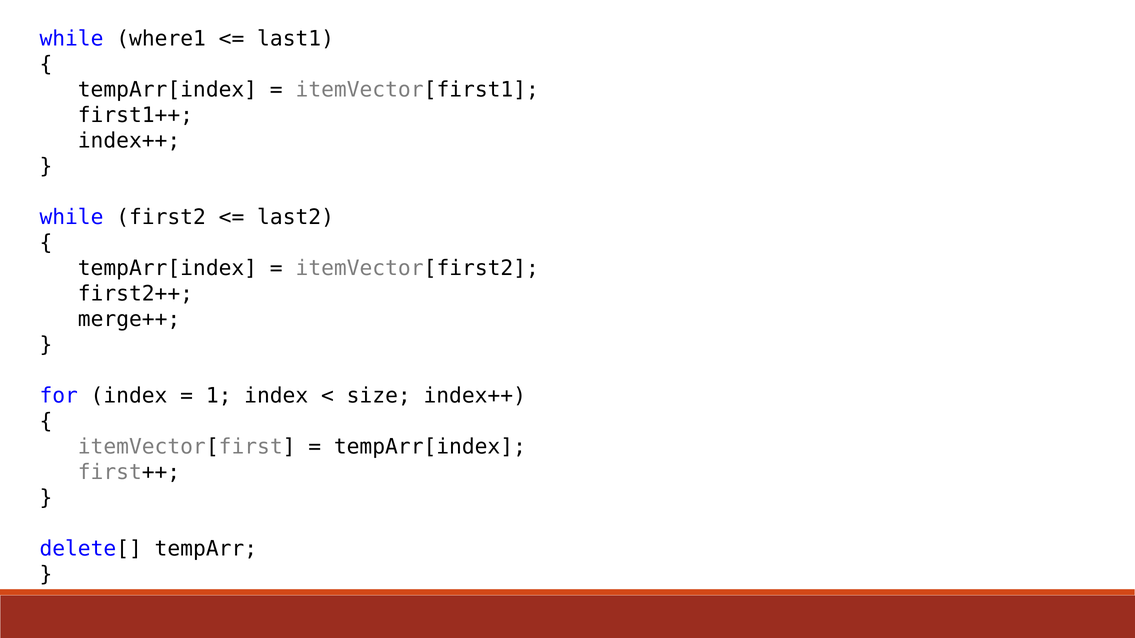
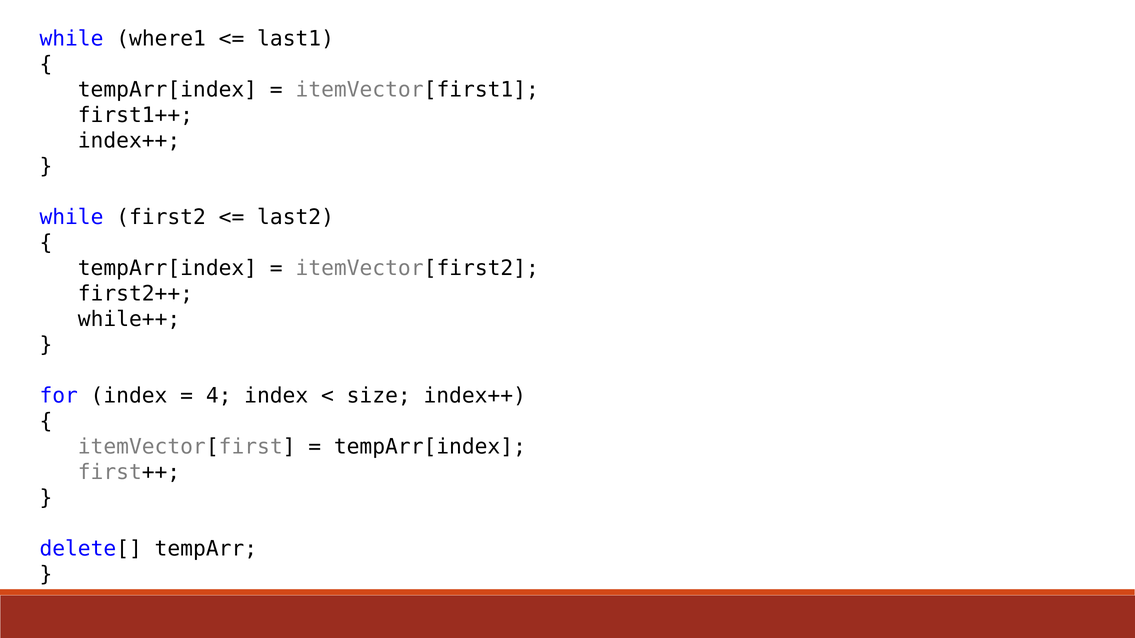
merge++: merge++ -> while++ (129, 319)
1: 1 -> 4 (219, 396)
